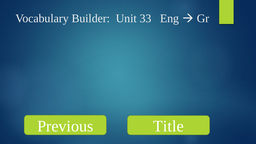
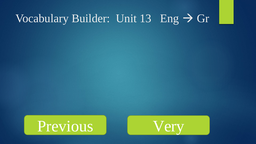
33: 33 -> 13 (146, 18)
Title: Title -> Very (169, 126)
